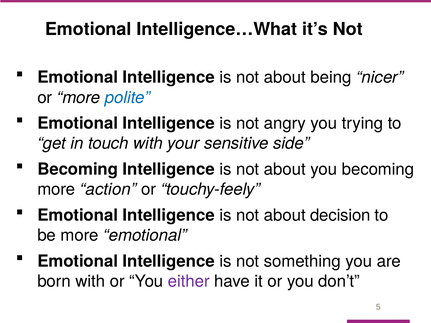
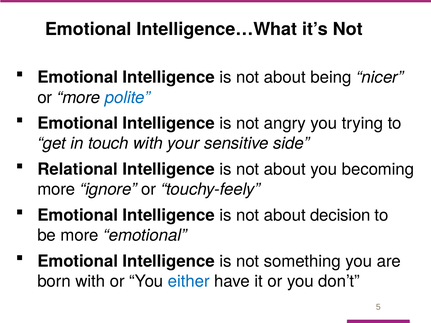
Becoming: Becoming -> Relational (78, 169)
action: action -> ignore (108, 190)
either colour: purple -> blue (189, 282)
